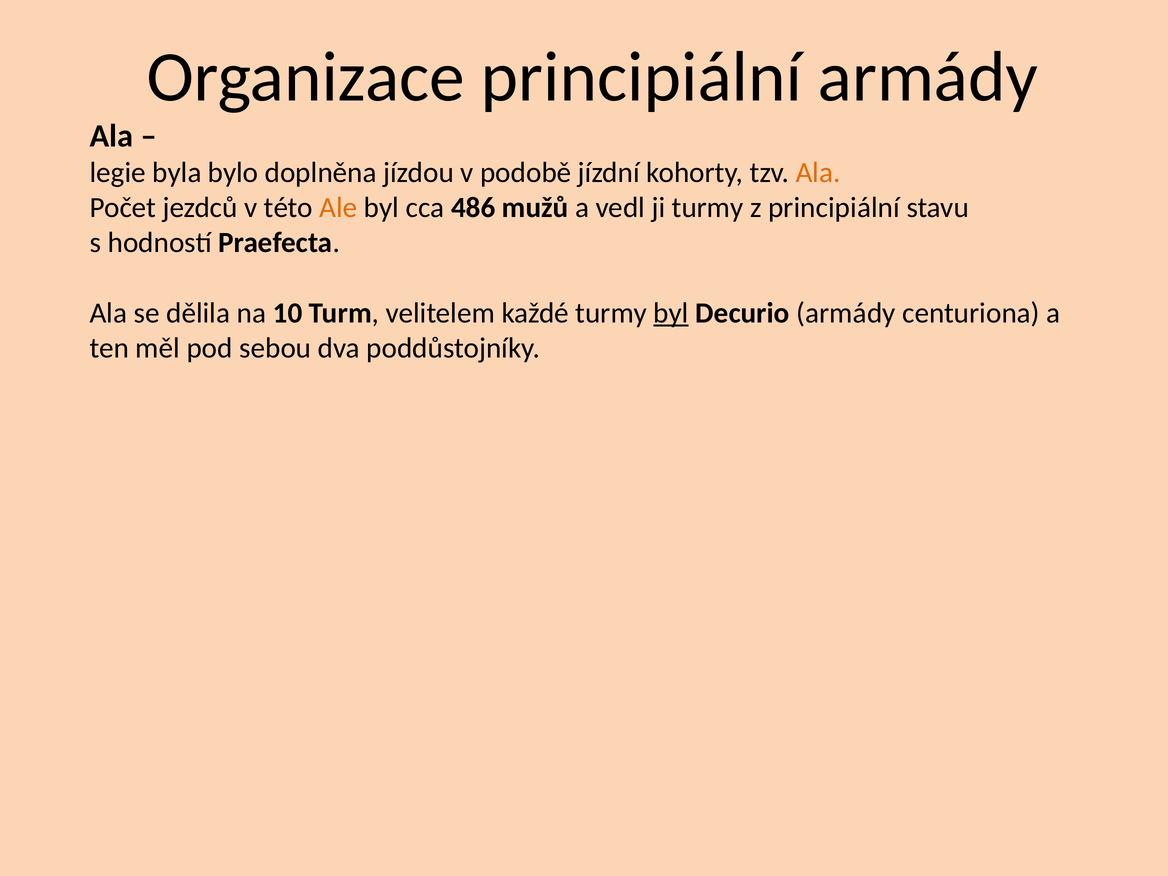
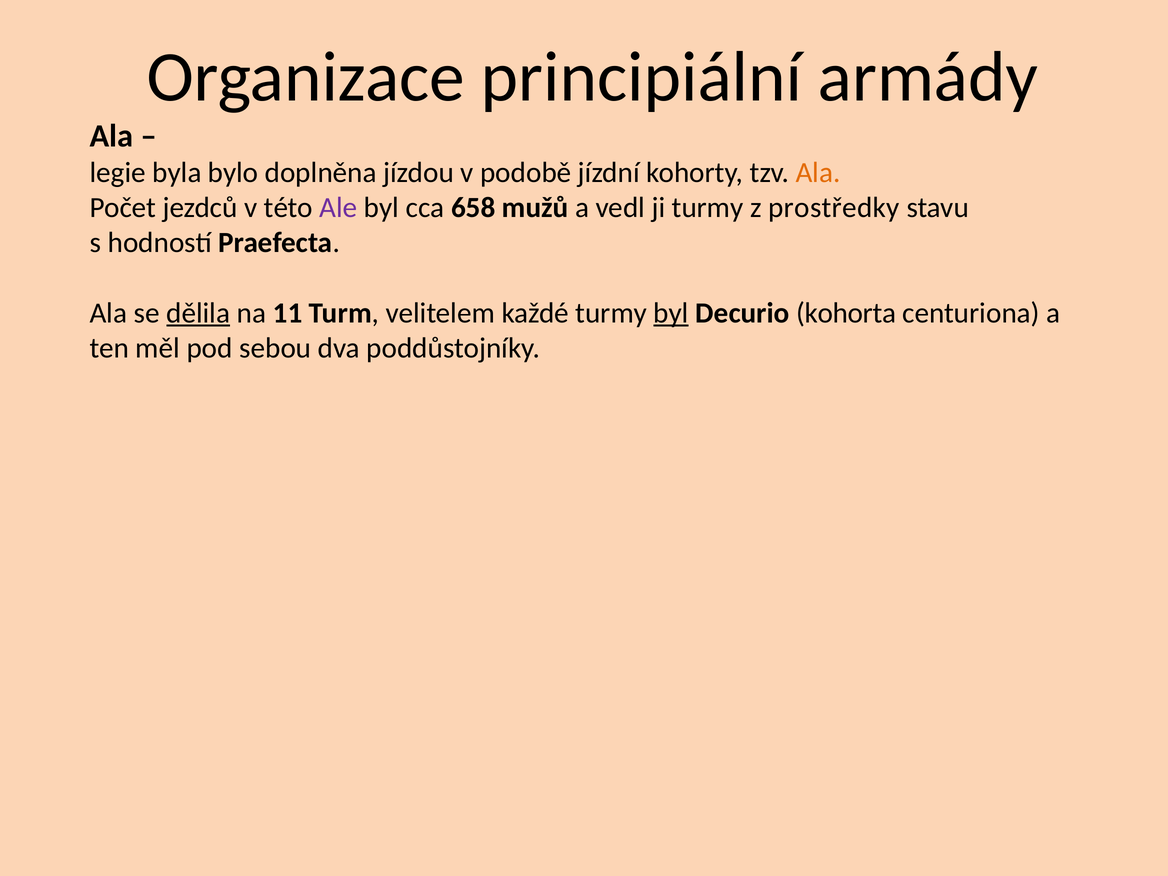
Ale colour: orange -> purple (338, 208)
486: 486 -> 658 (473, 208)
z principiální: principiální -> prostředky (834, 208)
dělila underline: none -> present (198, 313)
10: 10 -> 11 (288, 313)
Decurio armády: armády -> kohorta (846, 313)
